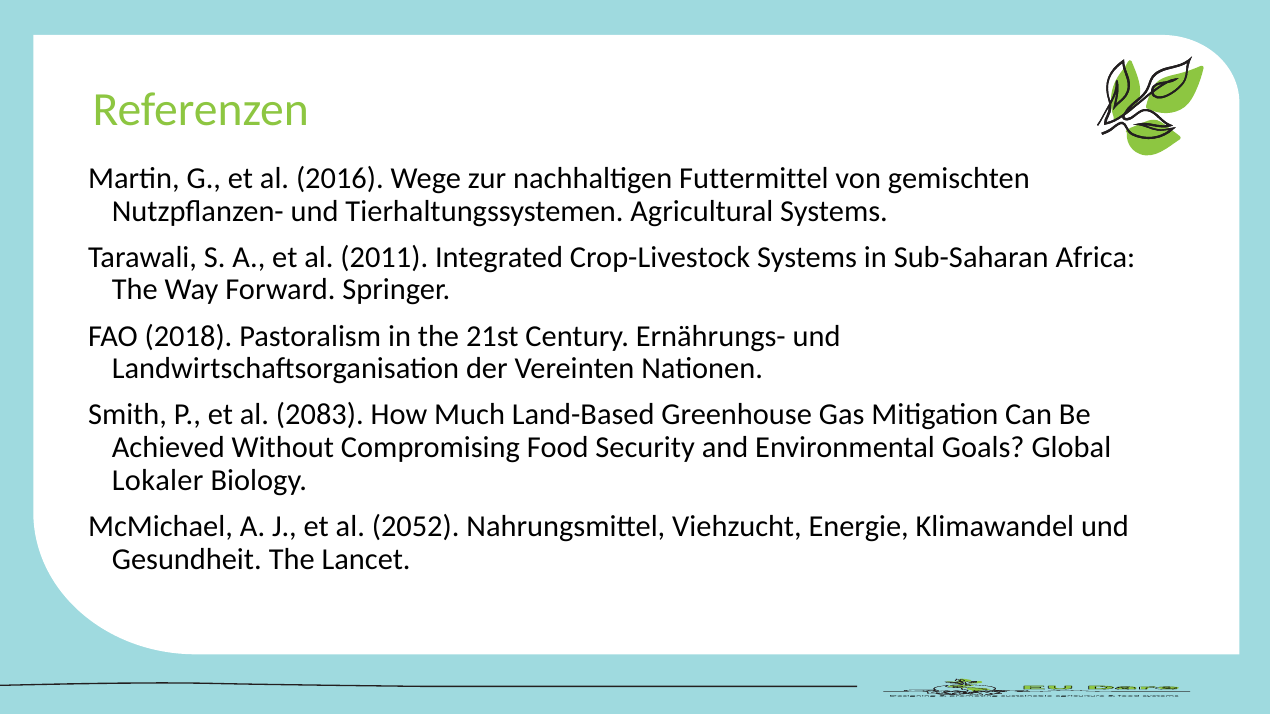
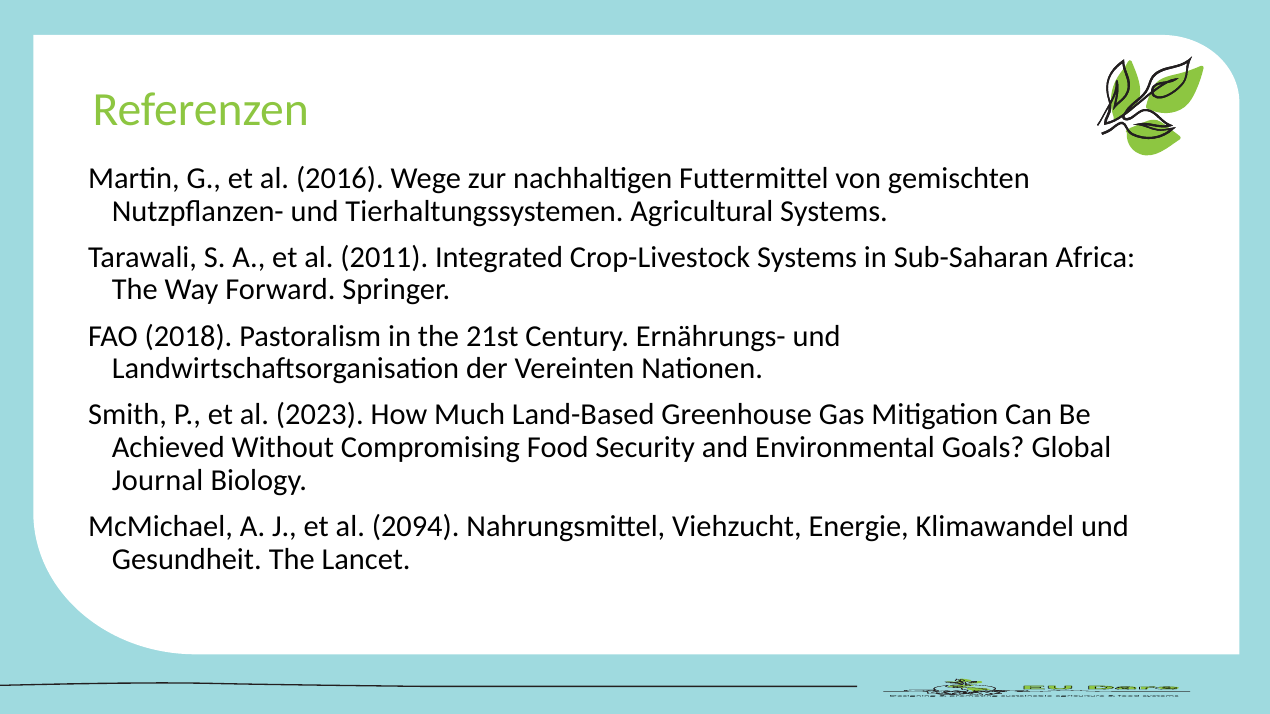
2083: 2083 -> 2023 (320, 415)
Lokaler: Lokaler -> Journal (158, 481)
2052: 2052 -> 2094 (416, 527)
